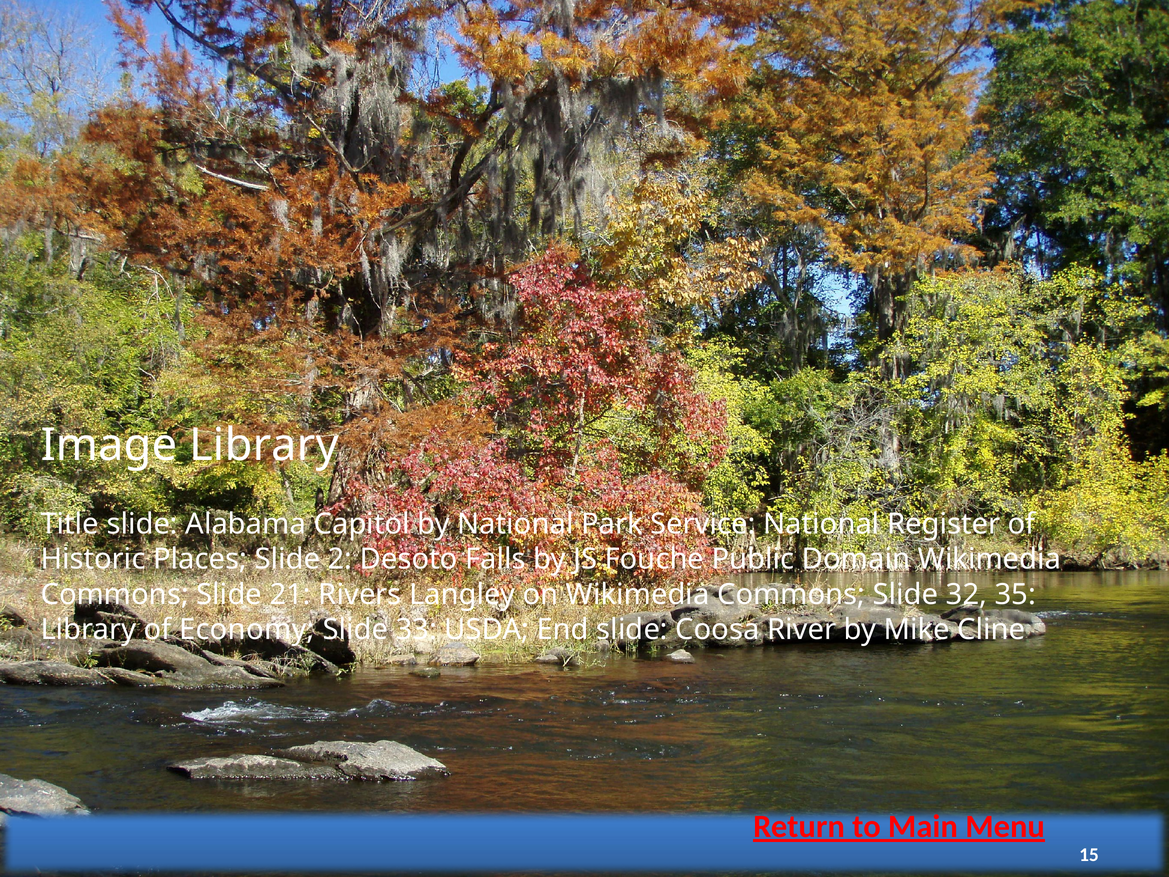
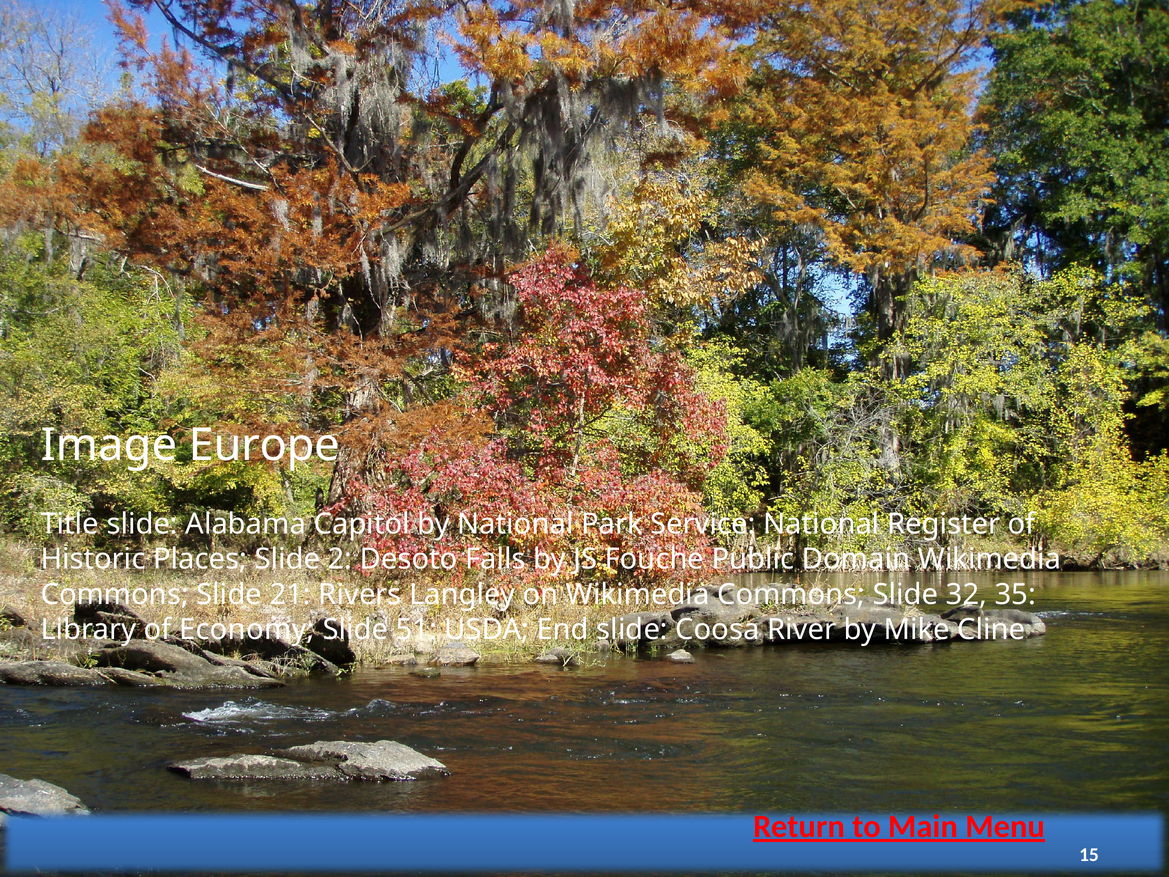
Image Library: Library -> Europe (264, 445)
33: 33 -> 51 (416, 629)
